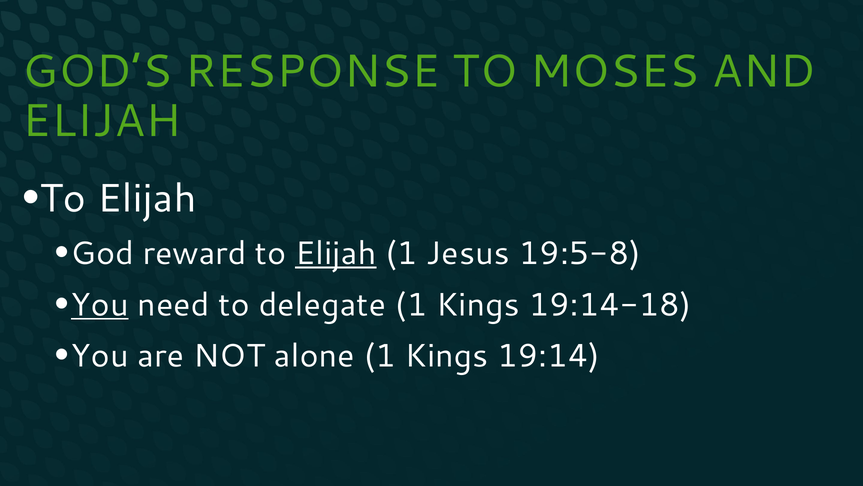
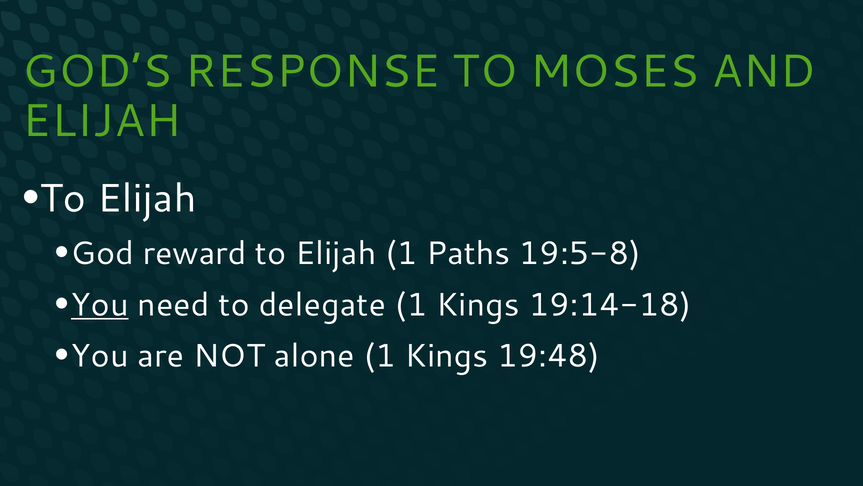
Elijah underline: present -> none (336, 253)
Jesus: Jesus -> Paths (468, 253)
19:14: 19:14 -> 19:48 (549, 356)
